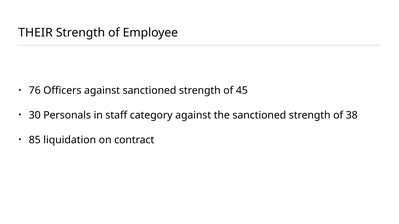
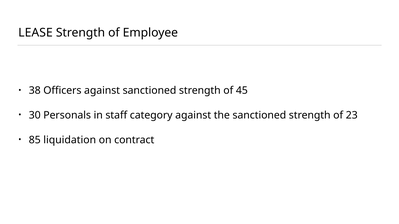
THEIR: THEIR -> LEASE (36, 33)
76: 76 -> 38 (35, 91)
38: 38 -> 23 (352, 115)
